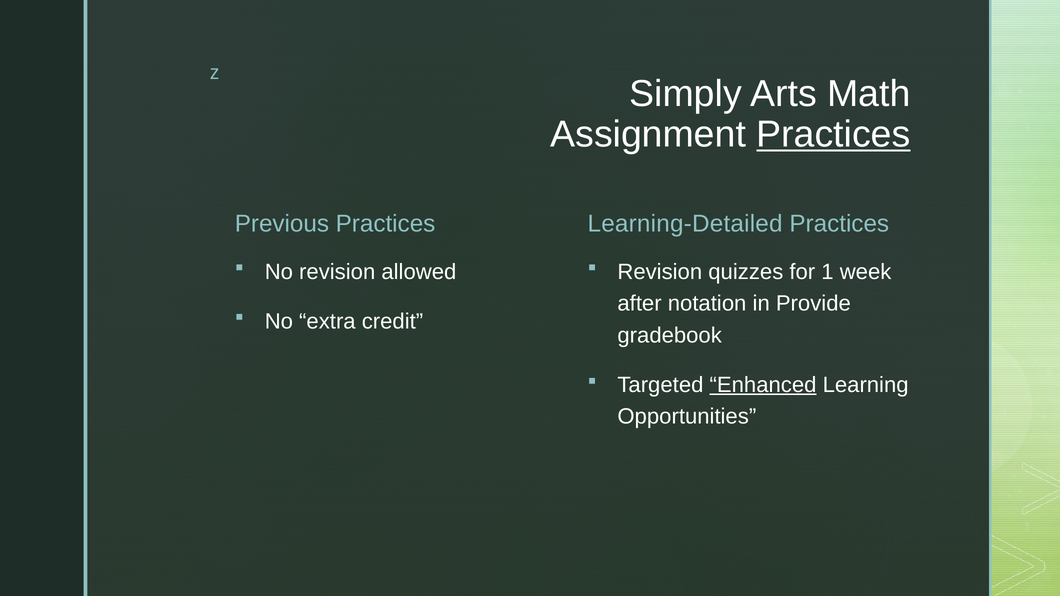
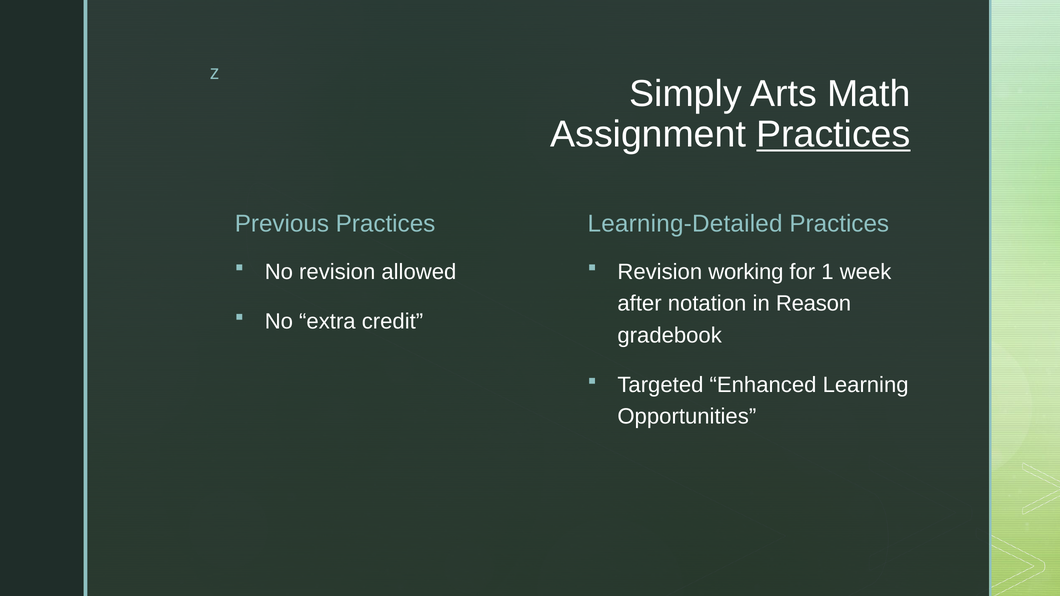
quizzes: quizzes -> working (746, 272)
Provide: Provide -> Reason (813, 304)
Enhanced underline: present -> none (763, 385)
